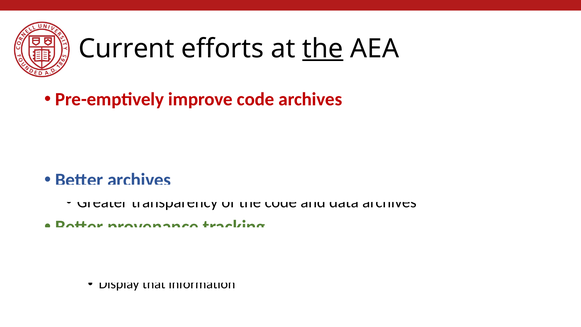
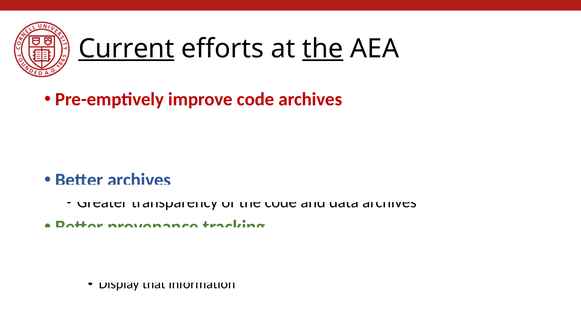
Current underline: none -> present (126, 49)
